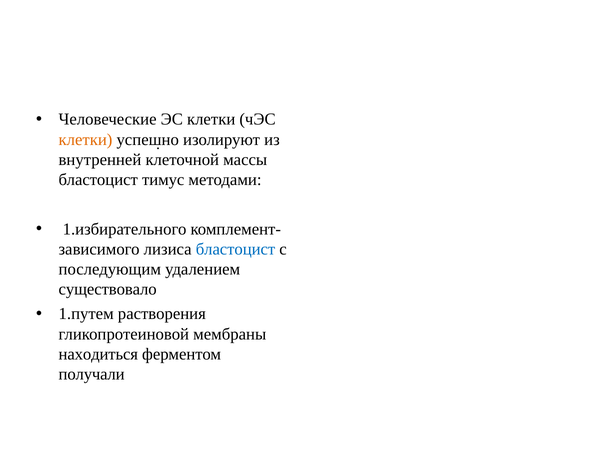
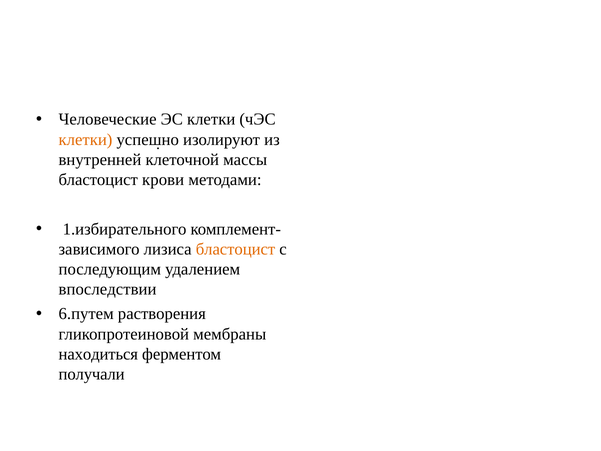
тимус: тимус -> крови (163, 179)
бластоцист colour: blue -> orange (235, 249)
существовало: существовало -> впоследствии (108, 289)
1.путем: 1.путем -> 6.путем (86, 314)
